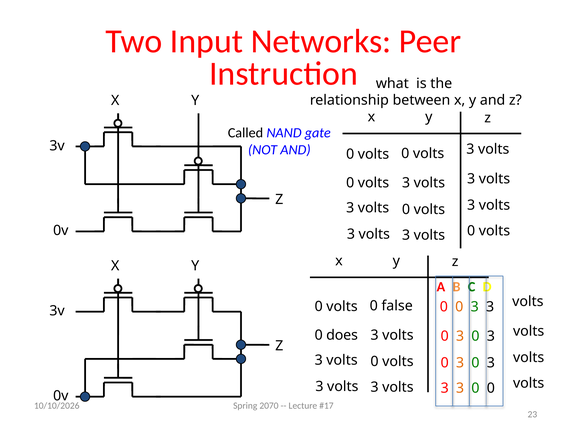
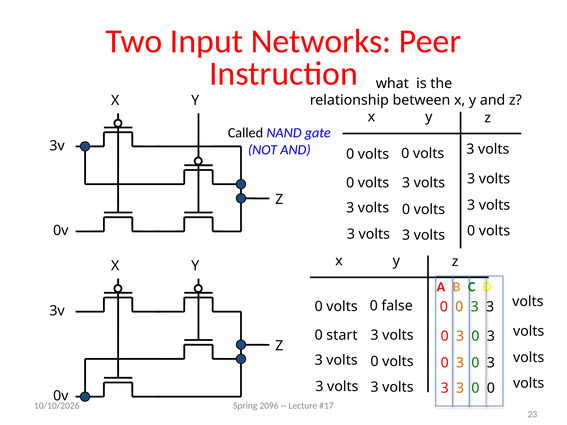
does: does -> start (342, 335)
2070: 2070 -> 2096 (269, 406)
